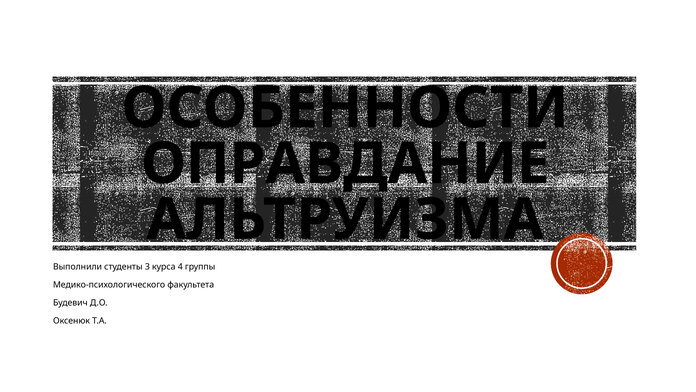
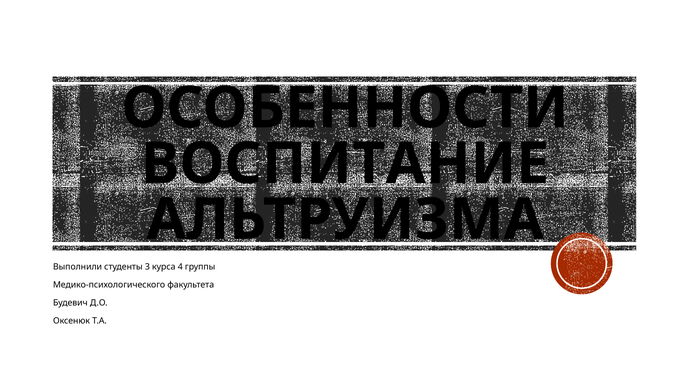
ОПРАВДАНИЕ: ОПРАВДАНИЕ -> ВОСПИТАНИЕ (345, 164)
